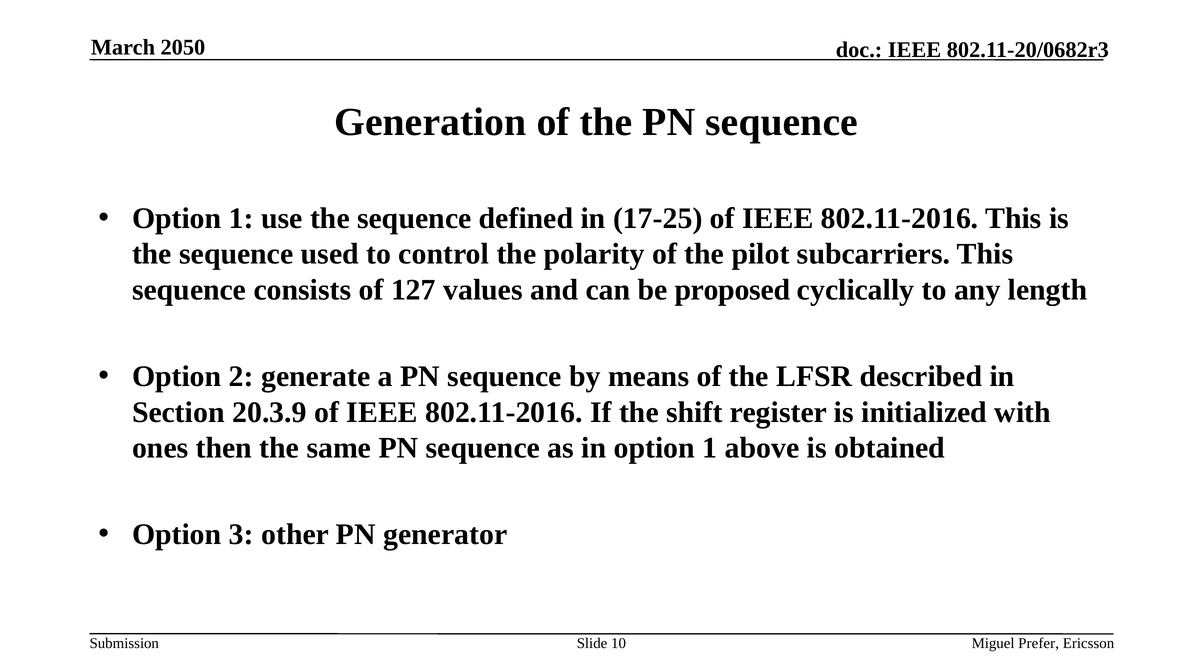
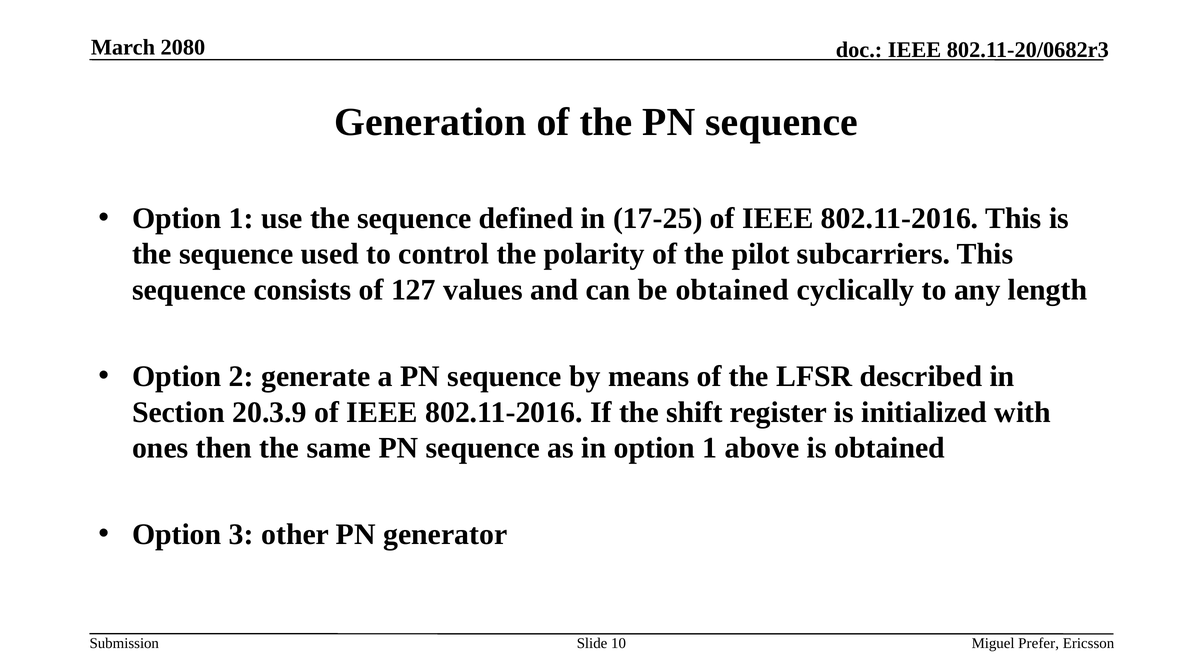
2050: 2050 -> 2080 (183, 47)
be proposed: proposed -> obtained (732, 290)
